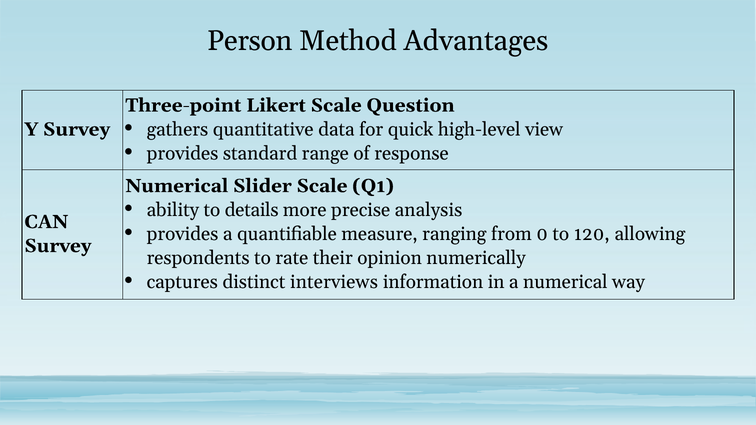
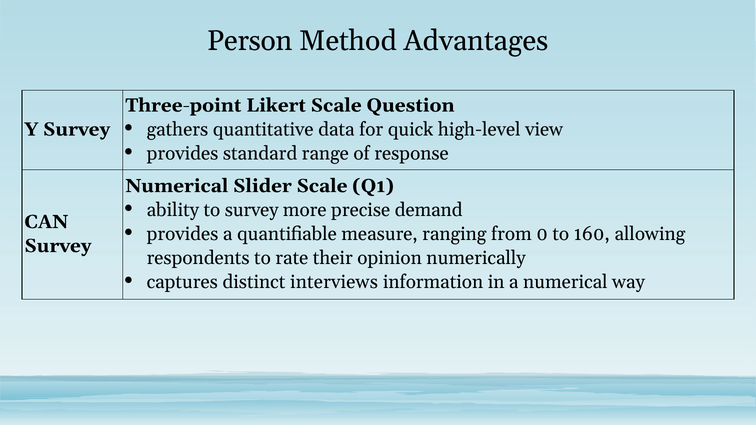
to details: details -> survey (252, 210)
analysis: analysis -> demand (429, 210)
120: 120 -> 160 (592, 234)
